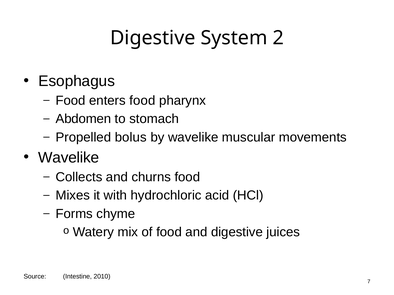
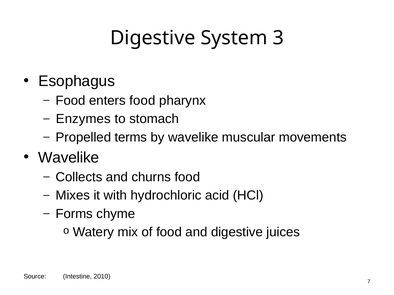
2: 2 -> 3 (278, 38)
Abdomen: Abdomen -> Enzymes (83, 119)
bolus: bolus -> terms (131, 138)
